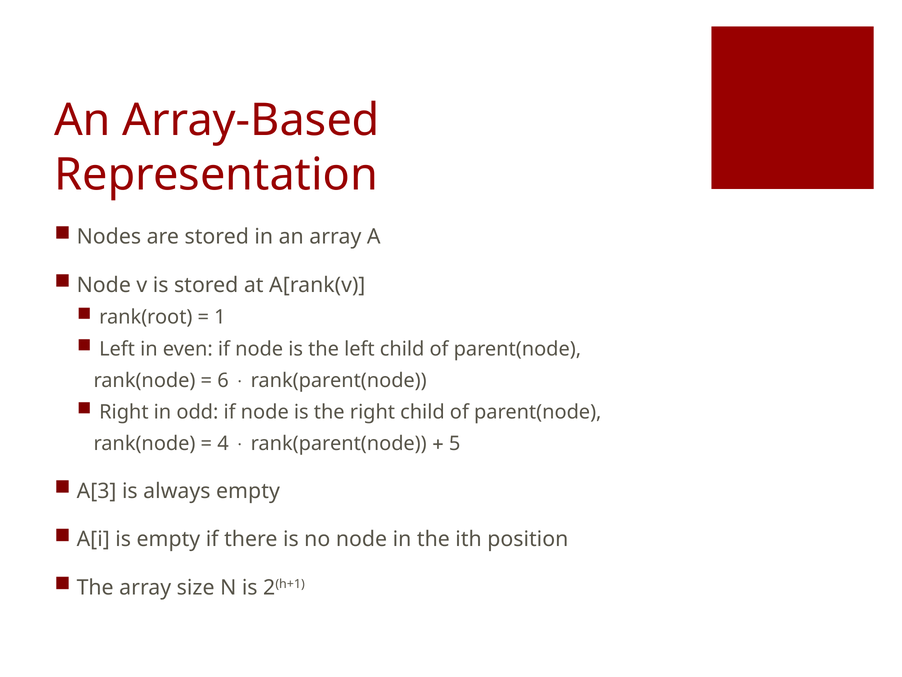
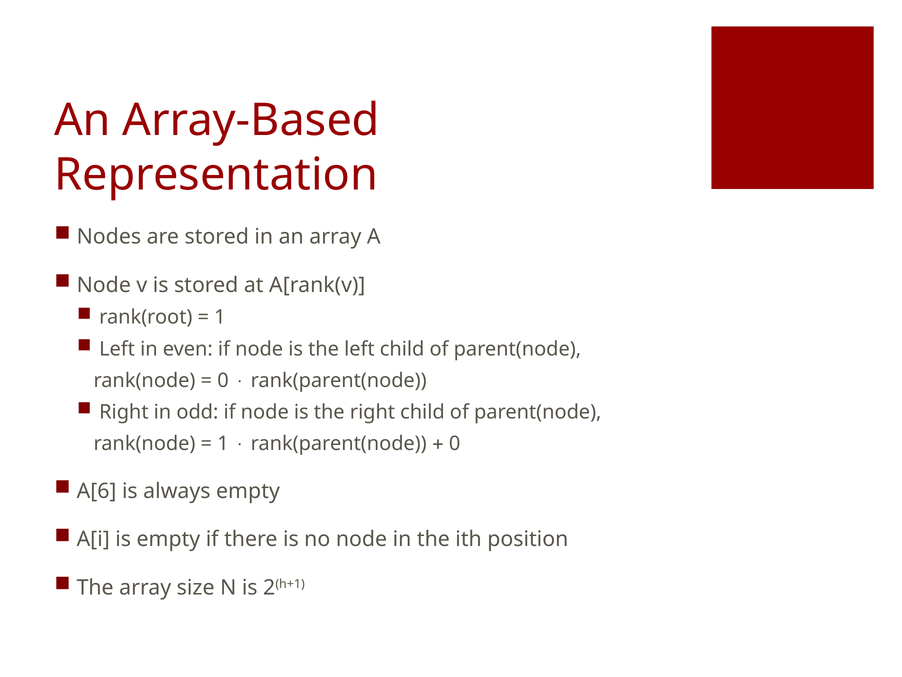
6: 6 -> 0 (223, 380)
4: 4 -> 1 (223, 443)
5: 5 -> 0 (455, 443)
A[3: A[3 -> A[6 (97, 491)
